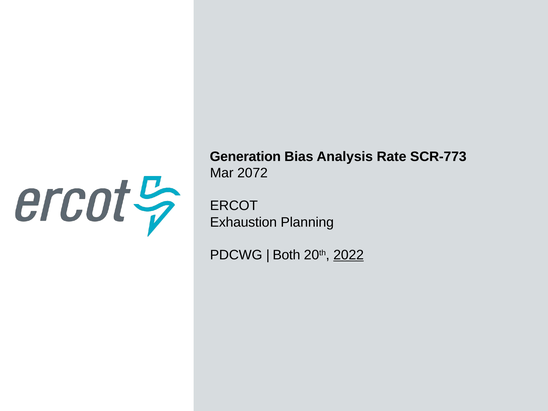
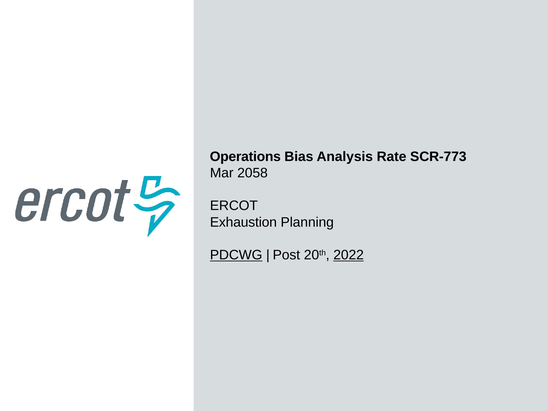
Generation: Generation -> Operations (245, 156)
2072: 2072 -> 2058 (253, 173)
PDCWG underline: none -> present (236, 255)
Both: Both -> Post (286, 255)
